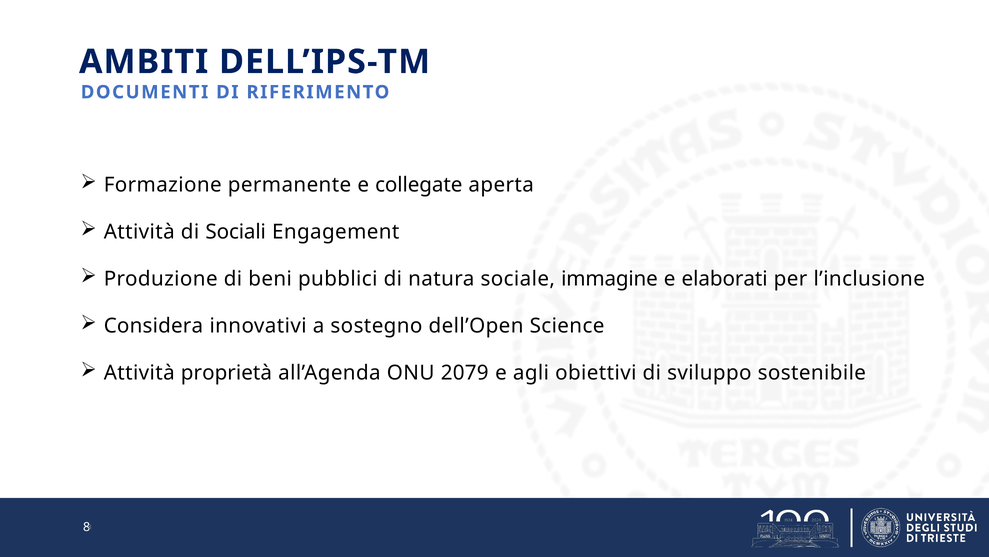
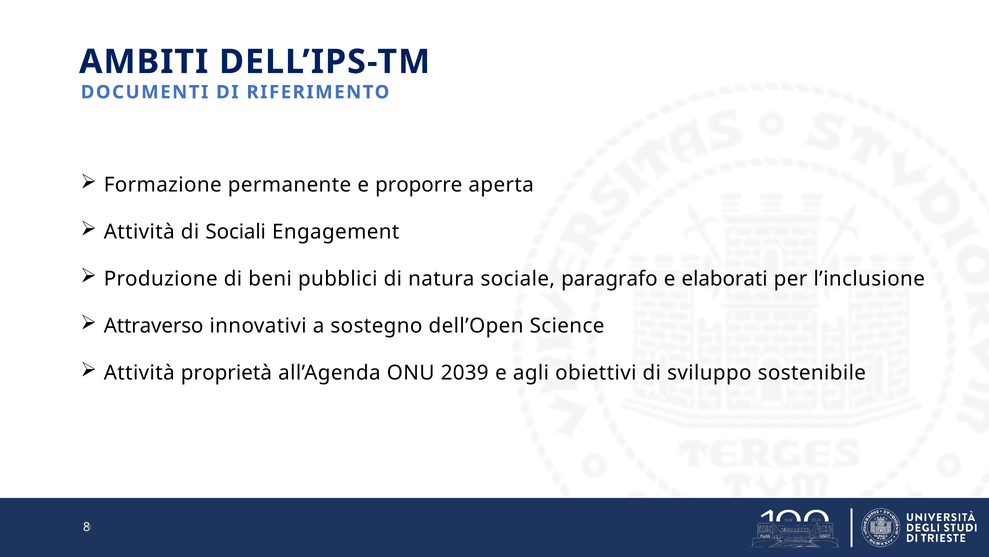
collegate: collegate -> proporre (419, 185)
immagine: immagine -> paragrafo (609, 279)
Considera: Considera -> Attraverso (154, 326)
2079: 2079 -> 2039 (465, 373)
